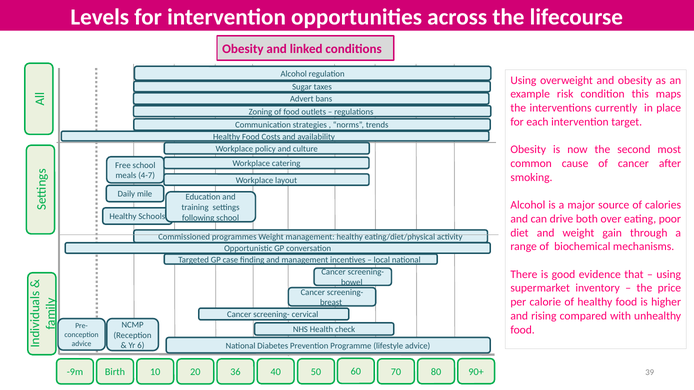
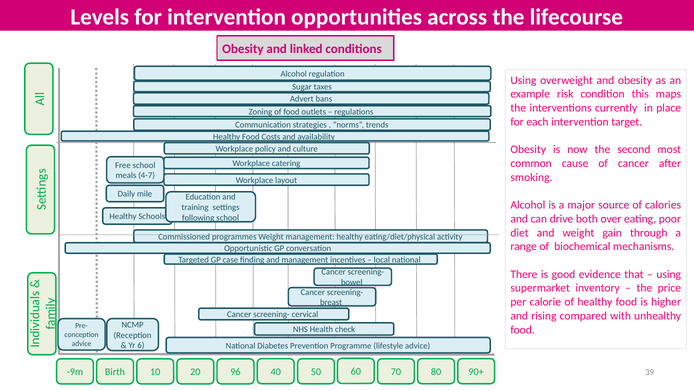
36: 36 -> 96 (235, 372)
